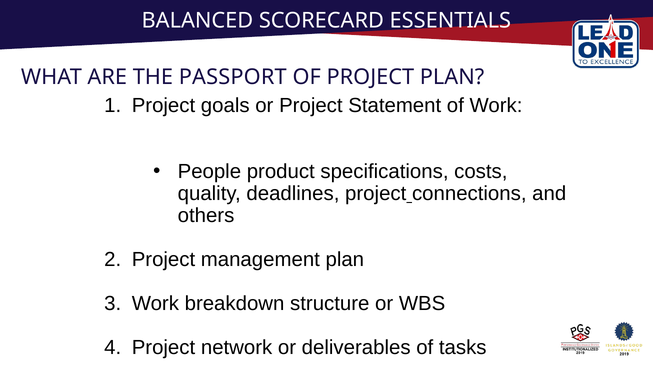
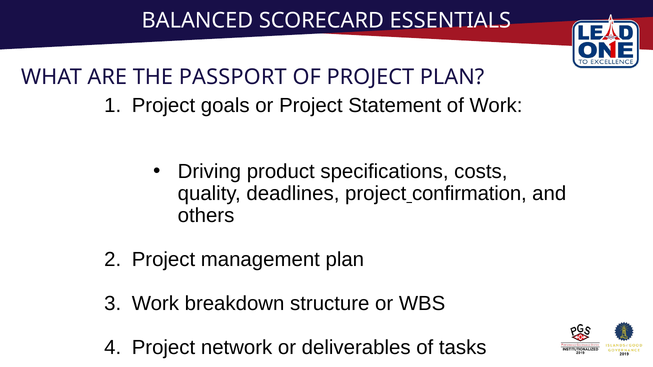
People: People -> Driving (209, 172)
connections: connections -> confirmation (469, 194)
